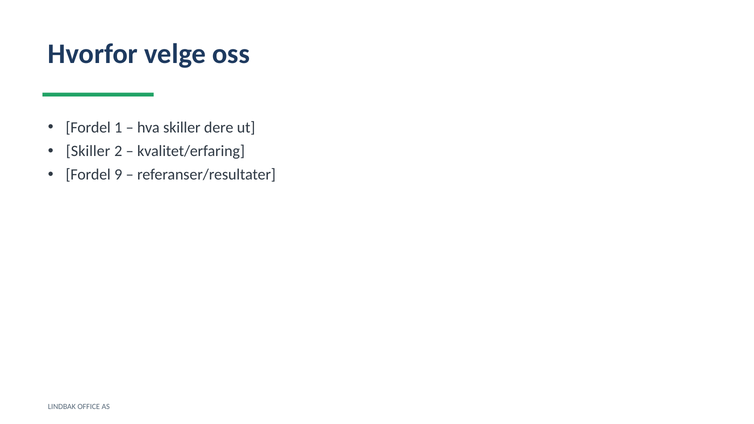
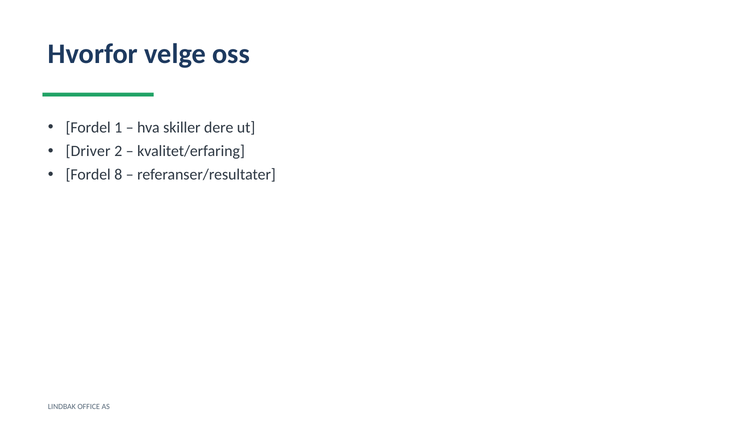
Skiller: Skiller -> Driver (88, 151)
9: 9 -> 8 (118, 175)
